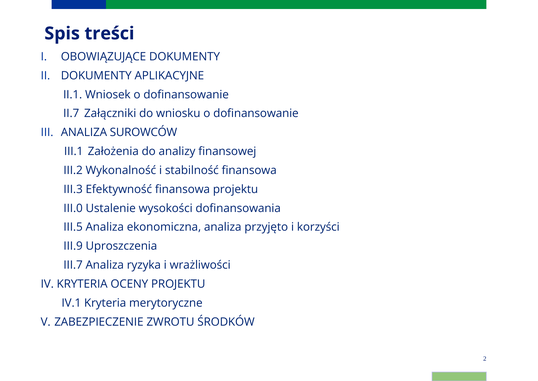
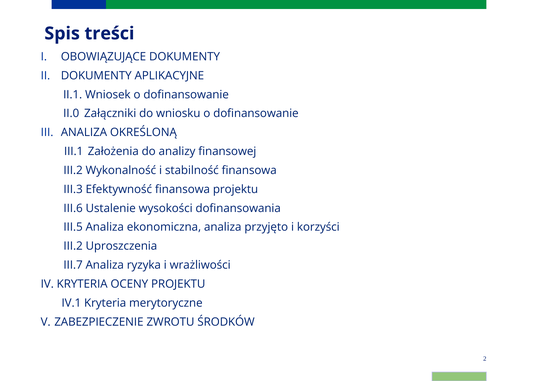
II.7: II.7 -> II.0 (71, 113)
SUROWCÓW: SUROWCÓW -> OKREŚLONĄ (143, 132)
III.0: III.0 -> III.6 (73, 208)
III.9: III.9 -> III.2 (73, 246)
